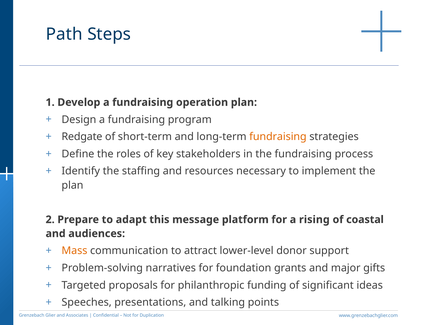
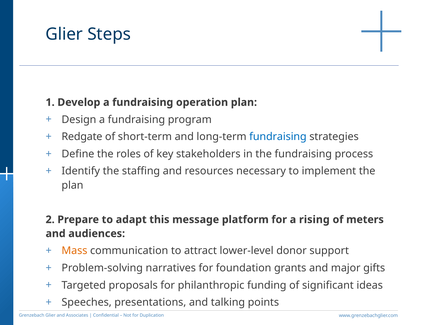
Path: Path -> Glier (64, 34)
fundraising colour: orange -> blue (278, 137)
coastal: coastal -> meters (365, 220)
